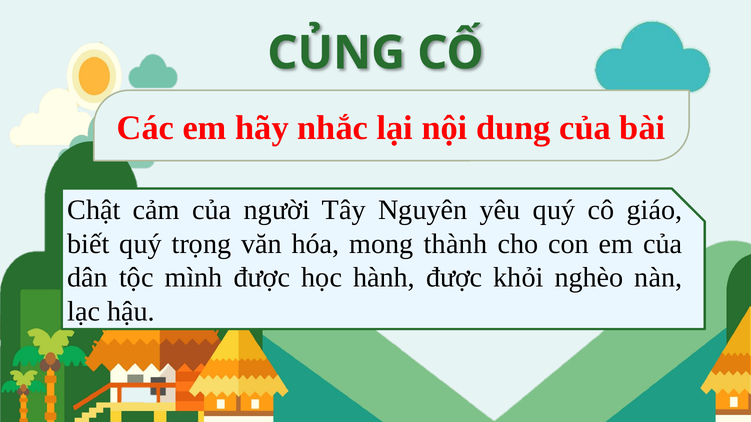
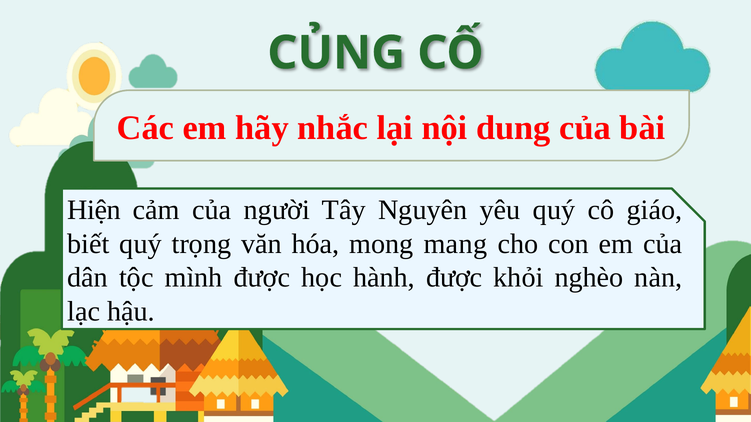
Chật: Chật -> Hiện (94, 210)
thành: thành -> mang (455, 244)
